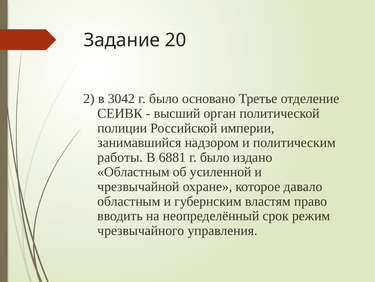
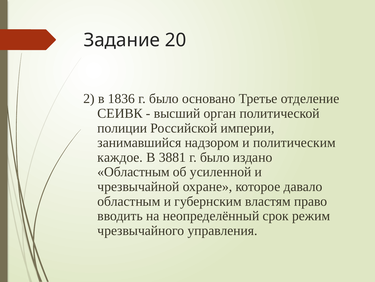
3042: 3042 -> 1836 (121, 98)
работы: работы -> каждое (120, 157)
6881: 6881 -> 3881 (172, 157)
